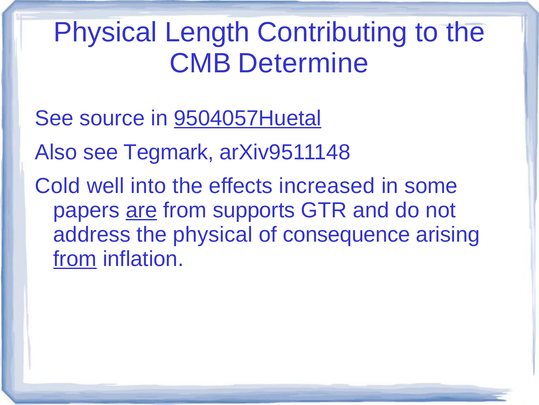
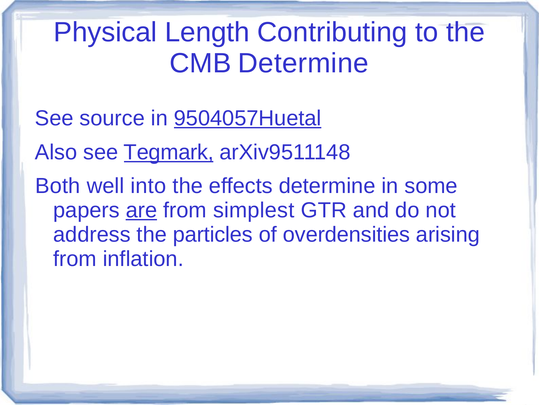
Tegmark underline: none -> present (169, 152)
Cold: Cold -> Both (58, 186)
effects increased: increased -> determine (327, 186)
supports: supports -> simplest (254, 210)
the physical: physical -> particles (213, 234)
consequence: consequence -> overdensities (346, 234)
from underline: present -> none (75, 259)
